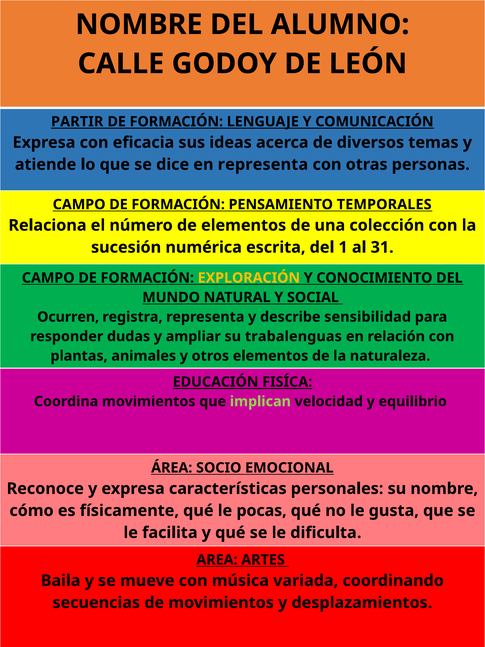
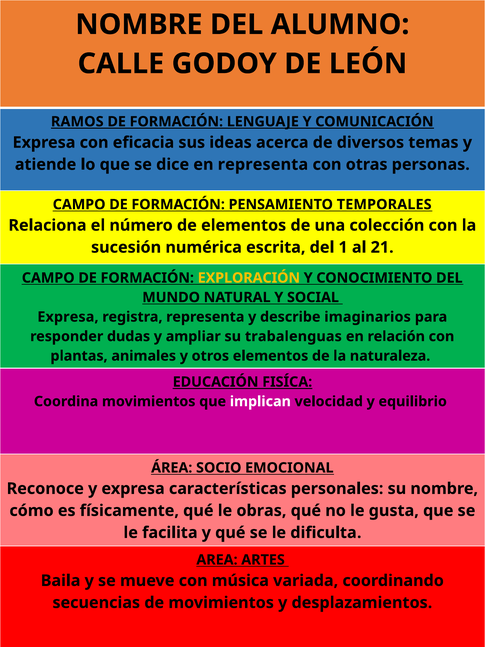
PARTIR: PARTIR -> RAMOS (77, 122)
31: 31 -> 21 (382, 247)
Ocurren: Ocurren -> Expresa (68, 317)
sensibilidad: sensibilidad -> imaginarios (368, 317)
implican colour: light green -> white (260, 401)
pocas: pocas -> obras (261, 510)
